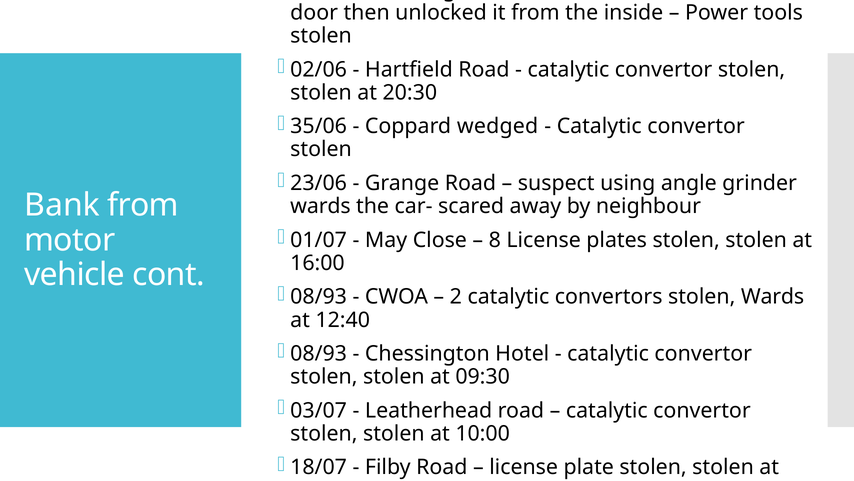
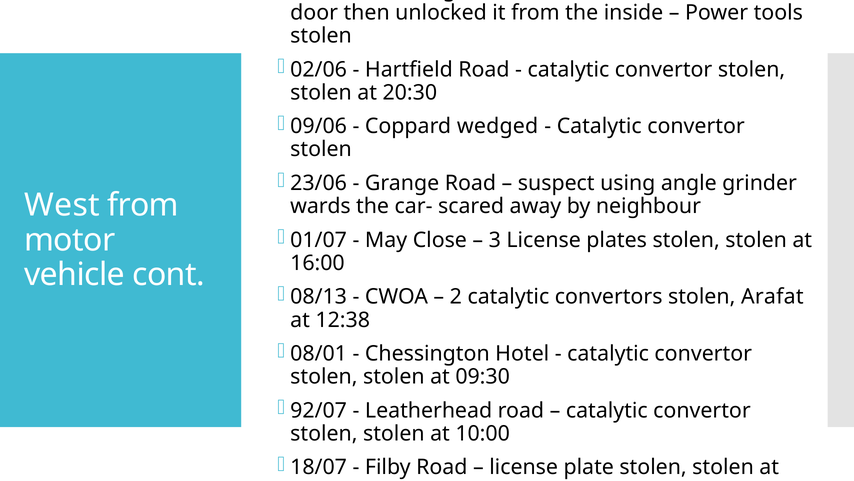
35/06: 35/06 -> 09/06 (319, 126)
Bank: Bank -> West (62, 205)
8: 8 -> 3 (495, 240)
08/93: 08/93 -> 08/13 (319, 296)
stolen Wards: Wards -> Arafat (772, 296)
12:40: 12:40 -> 12:38 (343, 320)
08/93: 08/93 -> 08/01 (319, 353)
03/07: 03/07 -> 92/07 (319, 410)
